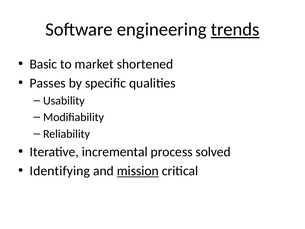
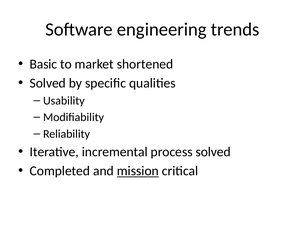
trends underline: present -> none (235, 30)
Passes: Passes -> Solved (48, 83)
Identifying: Identifying -> Completed (60, 171)
